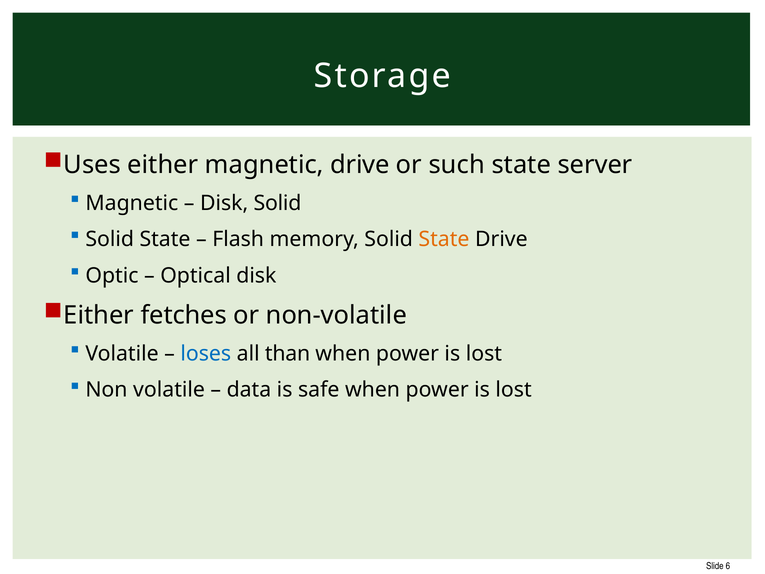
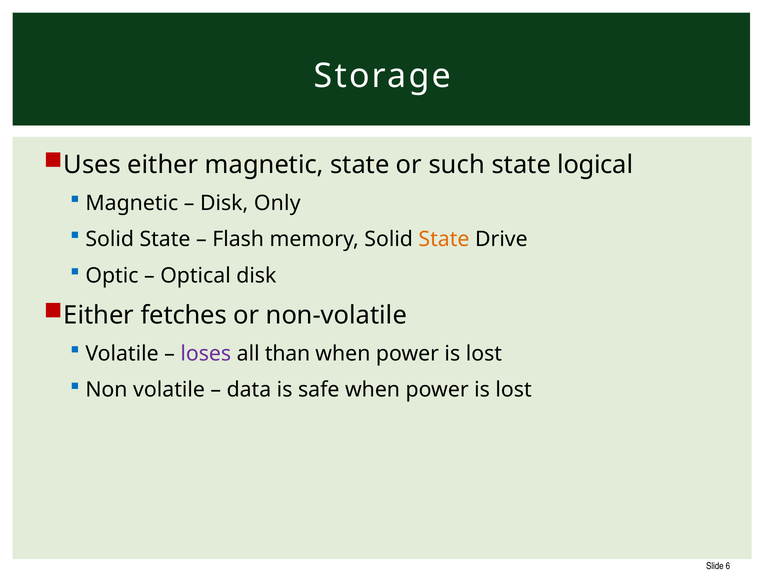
magnetic drive: drive -> state (360, 165)
server: server -> logical (595, 165)
Disk Solid: Solid -> Only (277, 203)
loses colour: blue -> purple (206, 354)
